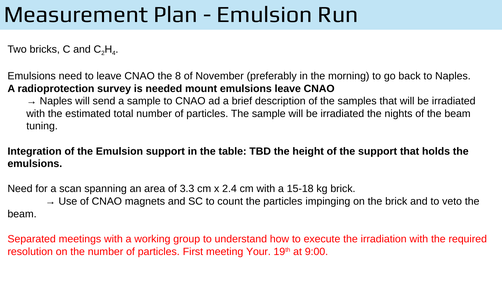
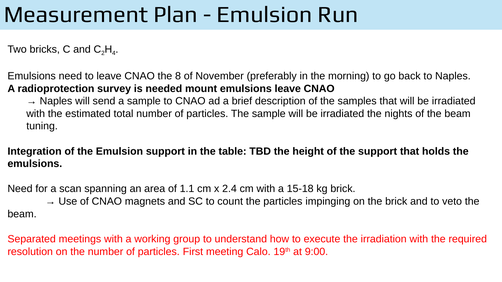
3.3: 3.3 -> 1.1 (187, 189)
Your: Your -> Calo (258, 252)
